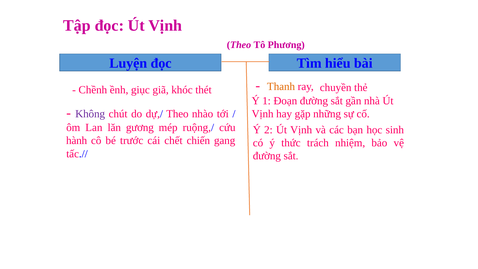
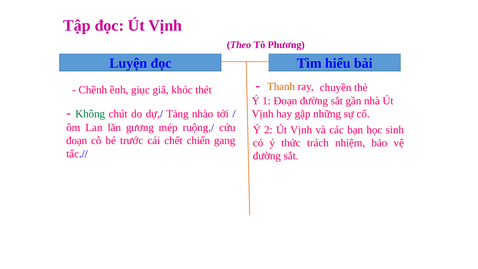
Không colour: purple -> green (90, 114)
dự,/ Theo: Theo -> Tảng (177, 114)
hành: hành -> đoạn (77, 141)
